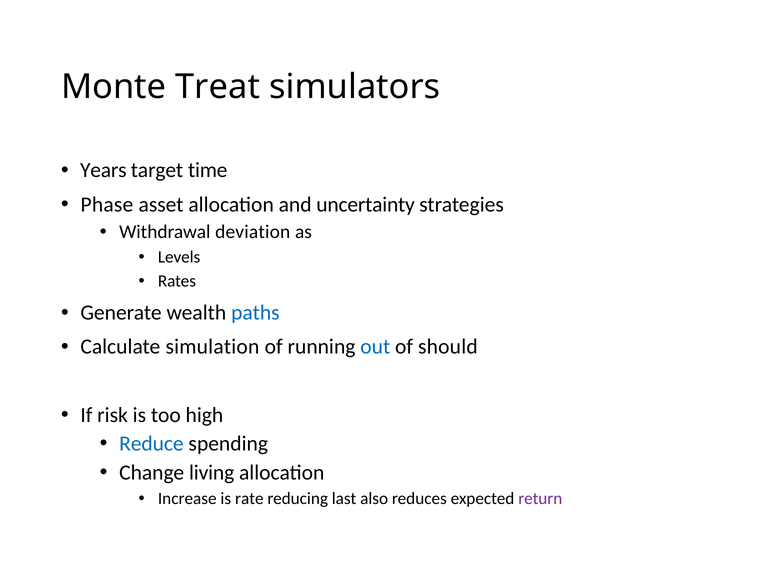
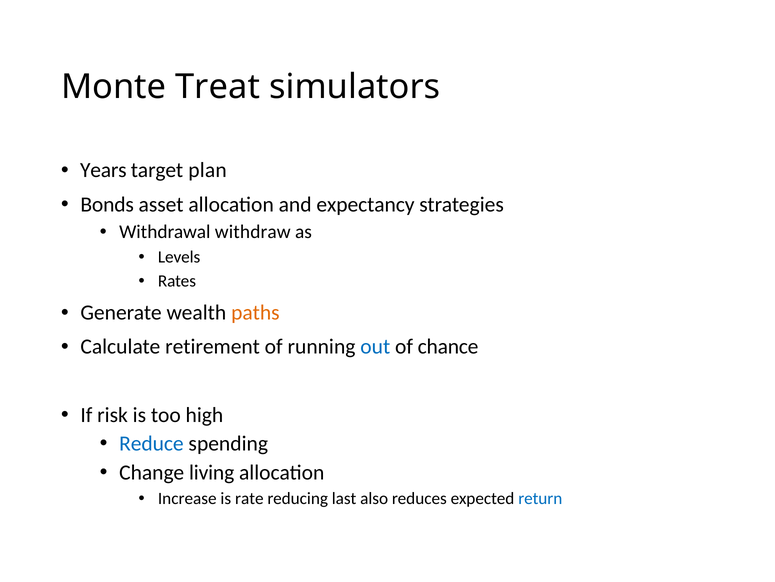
time: time -> plan (208, 170)
Phase: Phase -> Bonds (107, 204)
uncertainty: uncertainty -> expectancy (366, 204)
deviation: deviation -> withdraw (253, 232)
paths colour: blue -> orange (255, 312)
simulation: simulation -> retirement (213, 346)
should: should -> chance (448, 346)
return colour: purple -> blue (540, 498)
